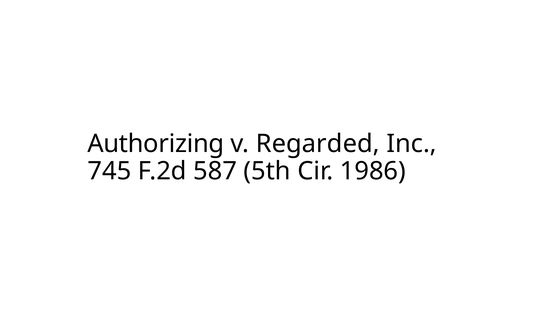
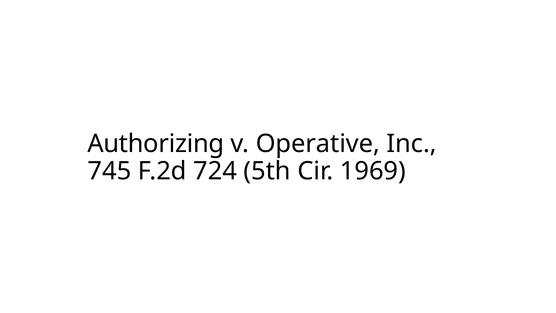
Regarded: Regarded -> Operative (318, 143)
587: 587 -> 724 (215, 171)
1986: 1986 -> 1969 (373, 171)
